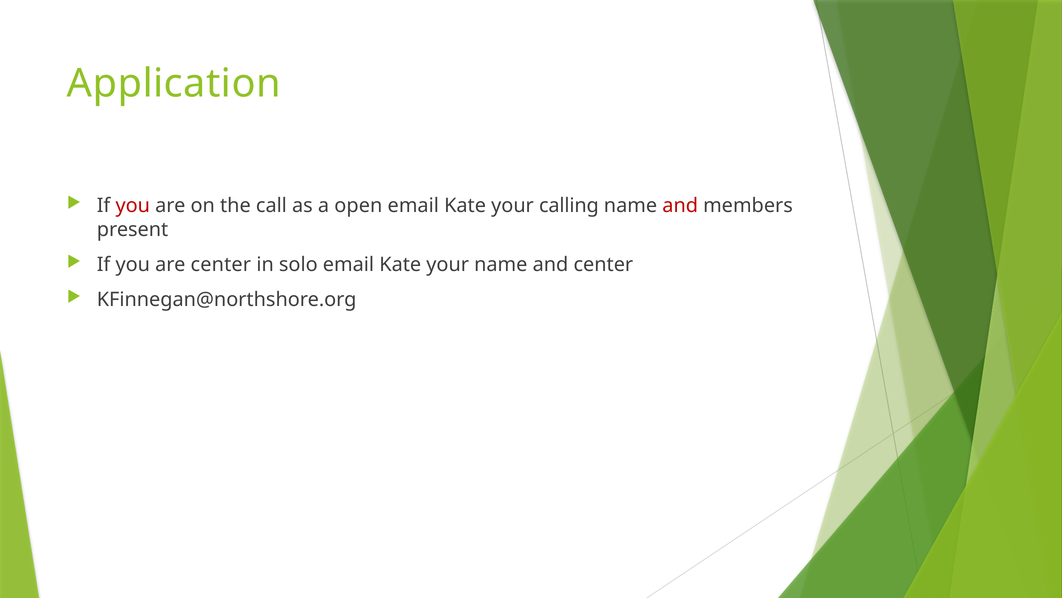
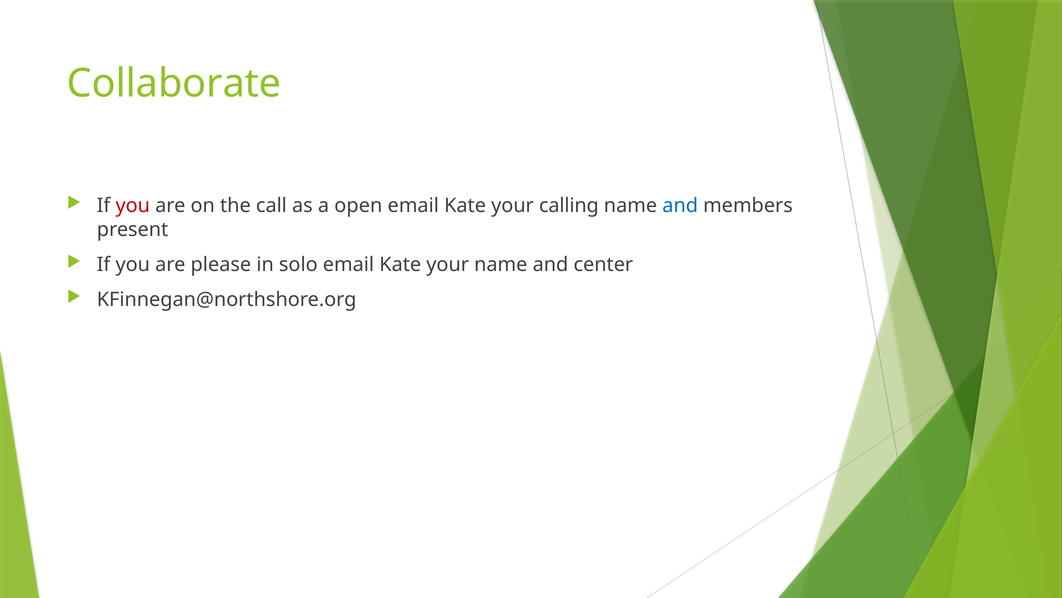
Application: Application -> Collaborate (174, 84)
and colour: red -> blue (680, 206)
are center: center -> please (221, 264)
